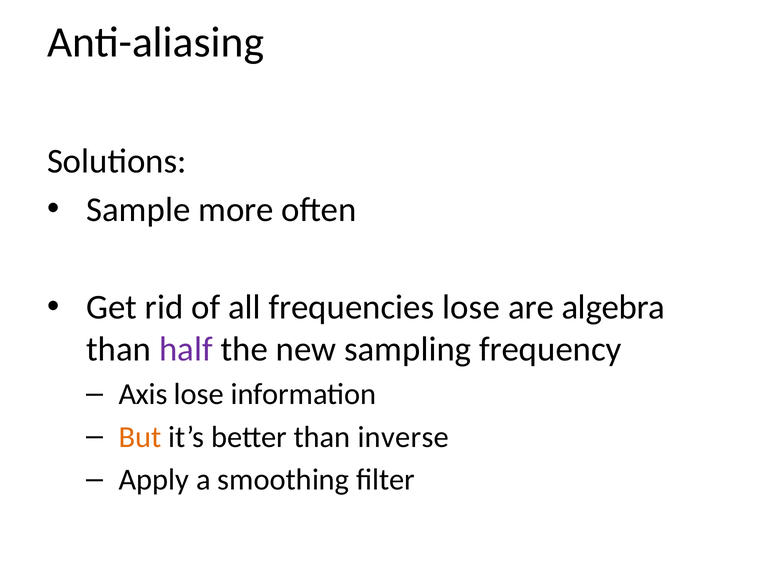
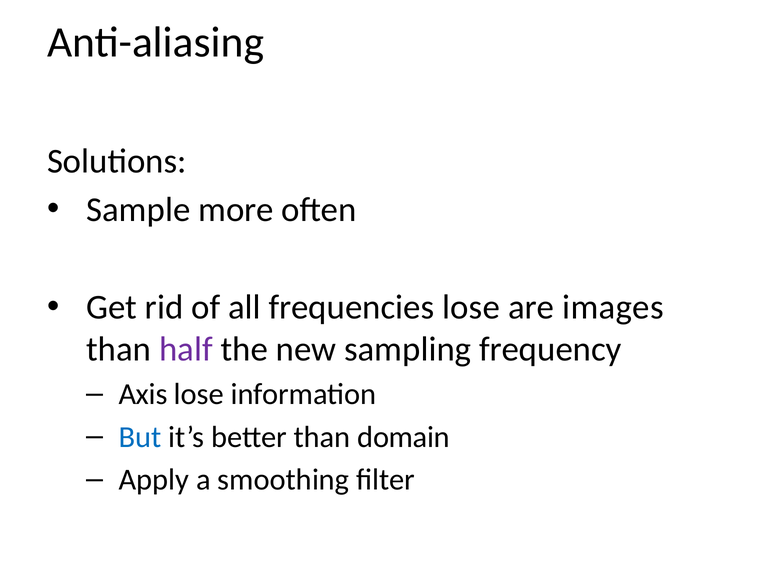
algebra: algebra -> images (613, 307)
But colour: orange -> blue (140, 437)
inverse: inverse -> domain (404, 437)
